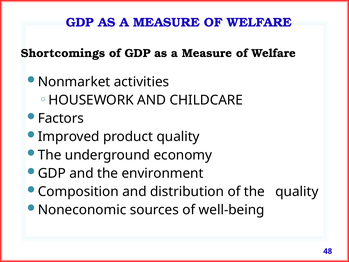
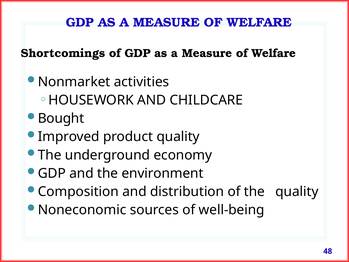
Factors: Factors -> Bought (61, 118)
